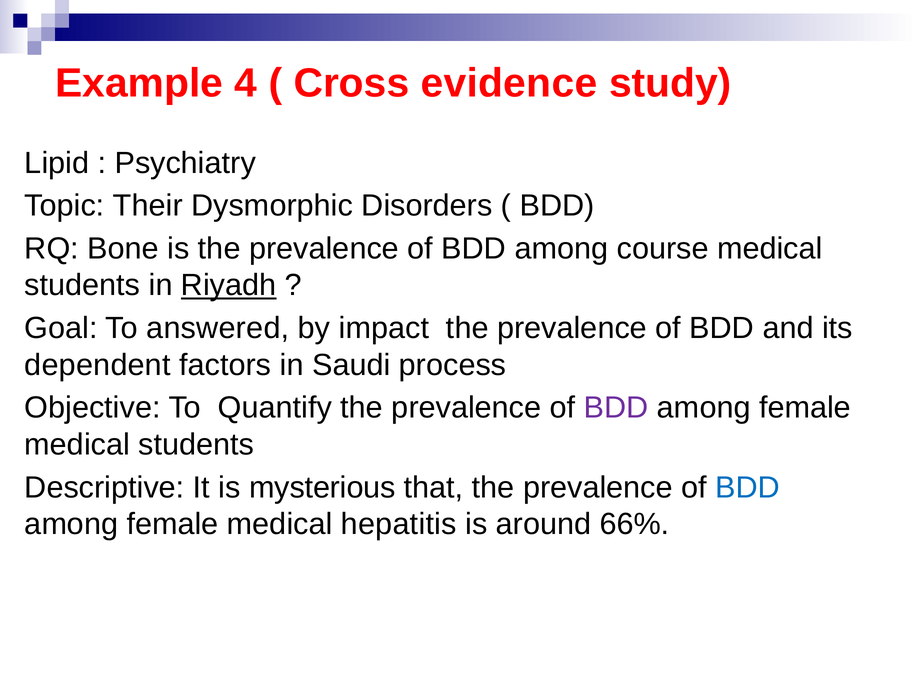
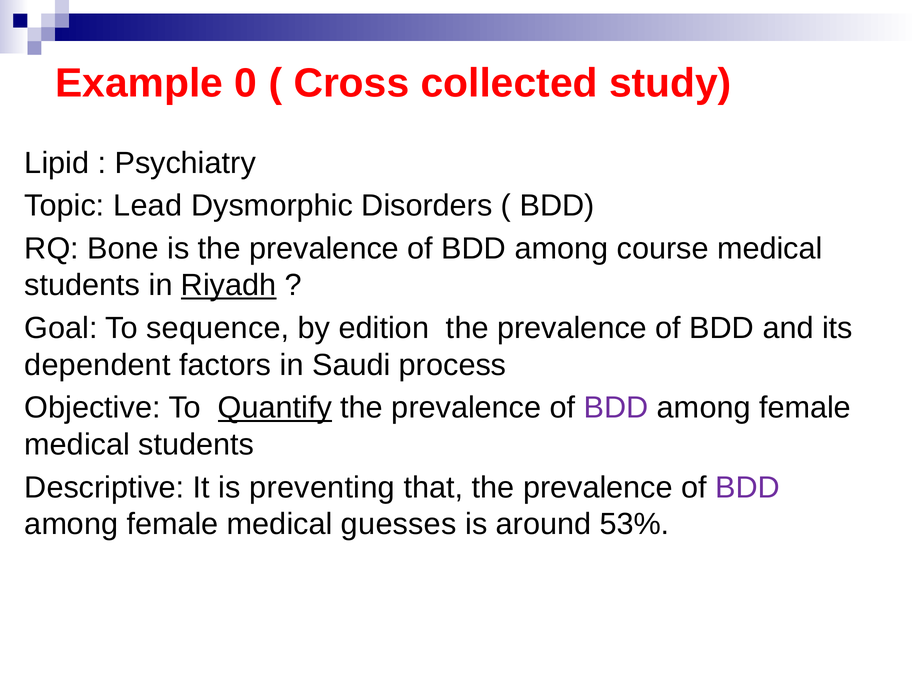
4: 4 -> 0 (246, 83)
evidence: evidence -> collected (509, 83)
Their: Their -> Lead (148, 206)
answered: answered -> sequence (218, 328)
impact: impact -> edition (384, 328)
Quantify underline: none -> present (275, 408)
mysterious: mysterious -> preventing (322, 488)
BDD colour: blue -> purple (748, 488)
hepatitis: hepatitis -> guesses (399, 524)
66%: 66% -> 53% (635, 524)
